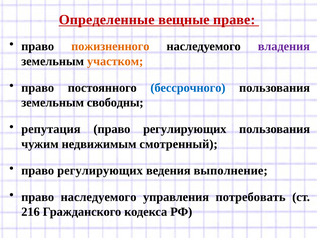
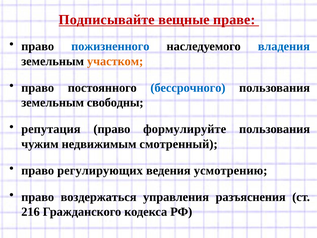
Определенные: Определенные -> Подписывайте (107, 20)
пожизненного colour: orange -> blue (110, 46)
владения colour: purple -> blue (284, 46)
регулирующих: регулирующих -> формулируйте (185, 129)
выполнение: выполнение -> усмотрению (231, 170)
право наследуемого: наследуемого -> воздержаться (99, 197)
потребовать: потребовать -> разъяснения (251, 197)
